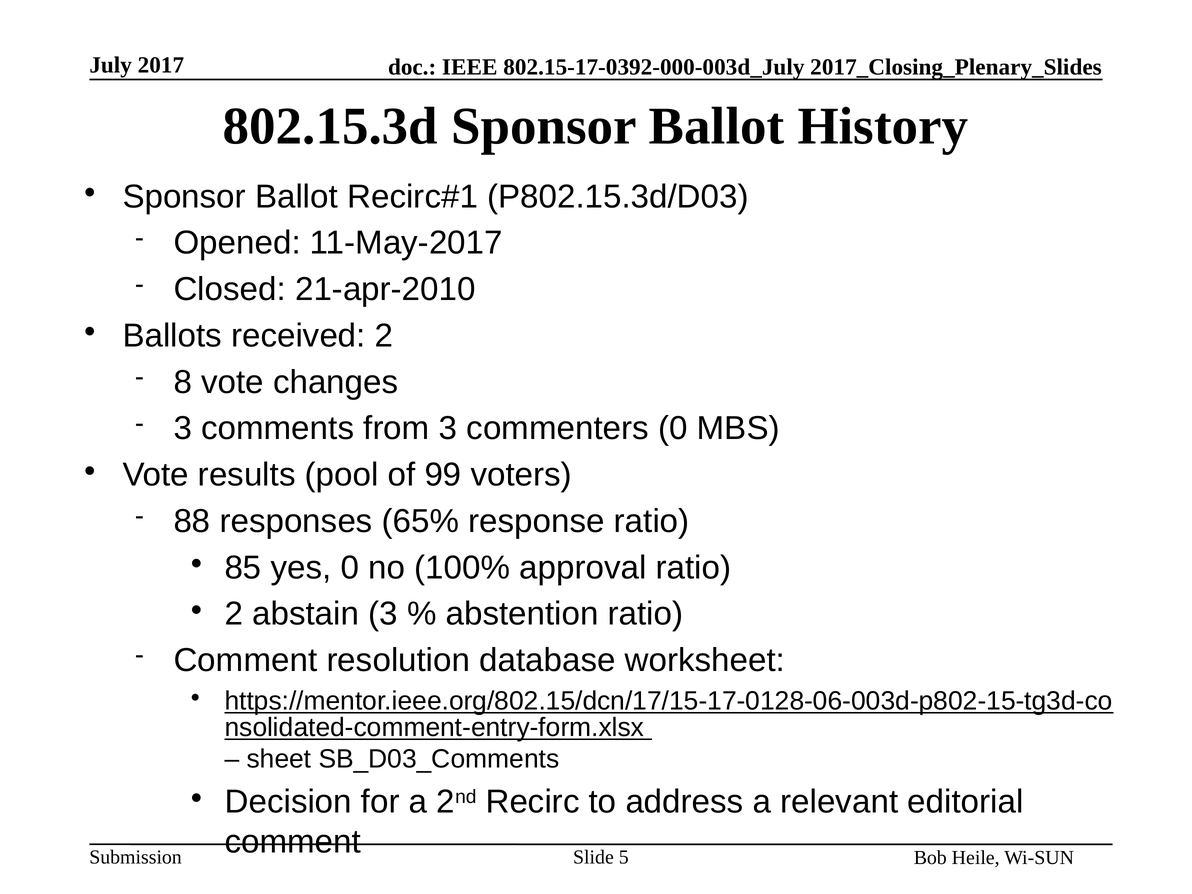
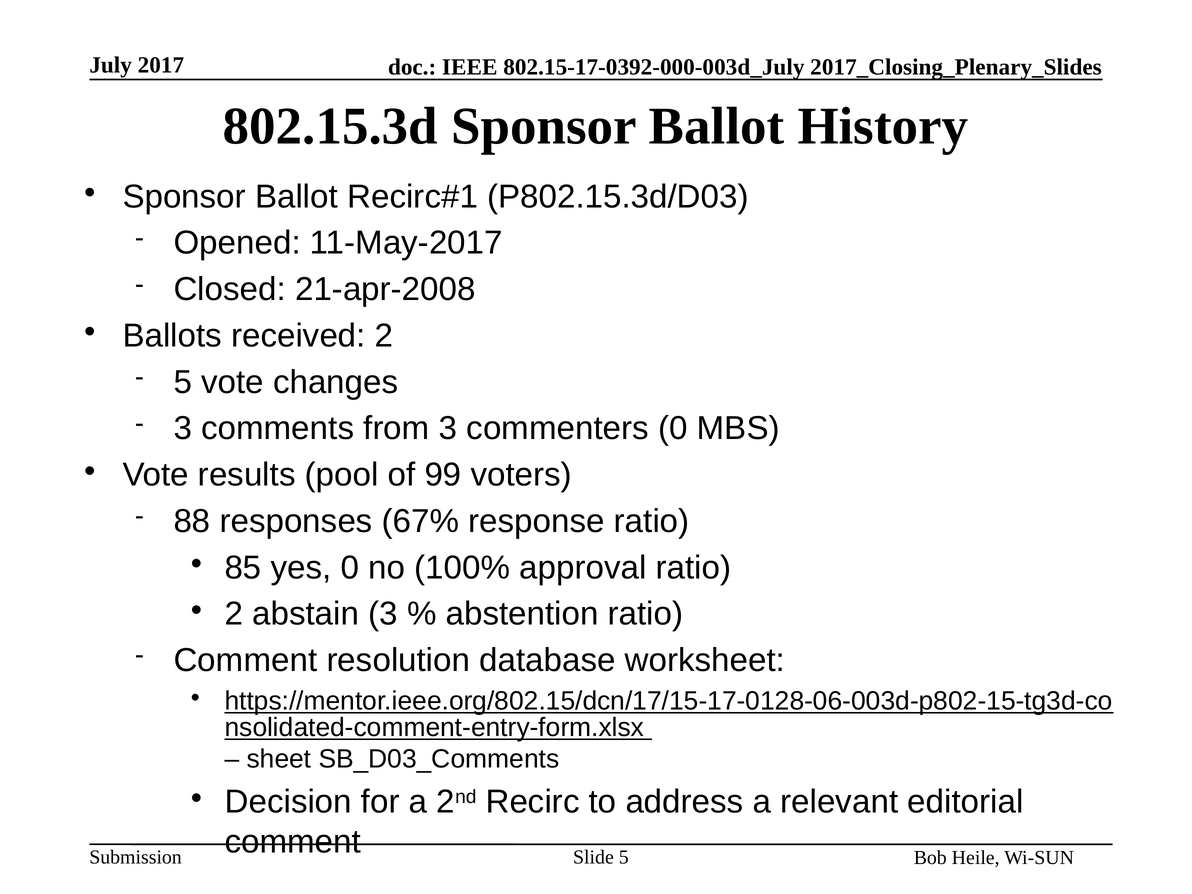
21-apr-2010: 21-apr-2010 -> 21-apr-2008 (385, 289)
8: 8 -> 5 (183, 382)
65%: 65% -> 67% (420, 521)
